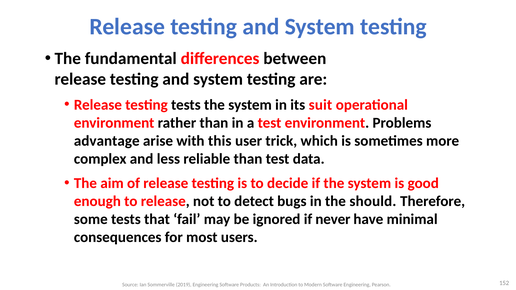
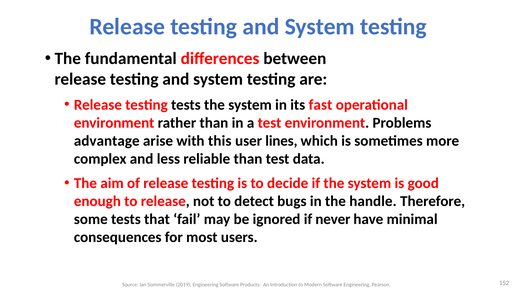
suit: suit -> fast (320, 105)
trick: trick -> lines (281, 141)
should: should -> handle (373, 201)
